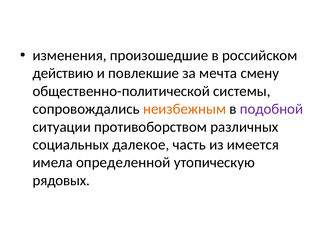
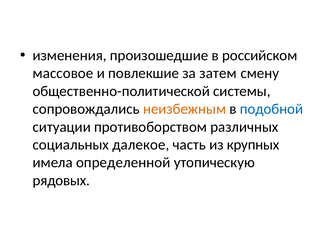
действию: действию -> массовое (63, 73)
мечта: мечта -> затем (218, 73)
подобной colour: purple -> blue (272, 109)
имеется: имеется -> крупных (253, 145)
